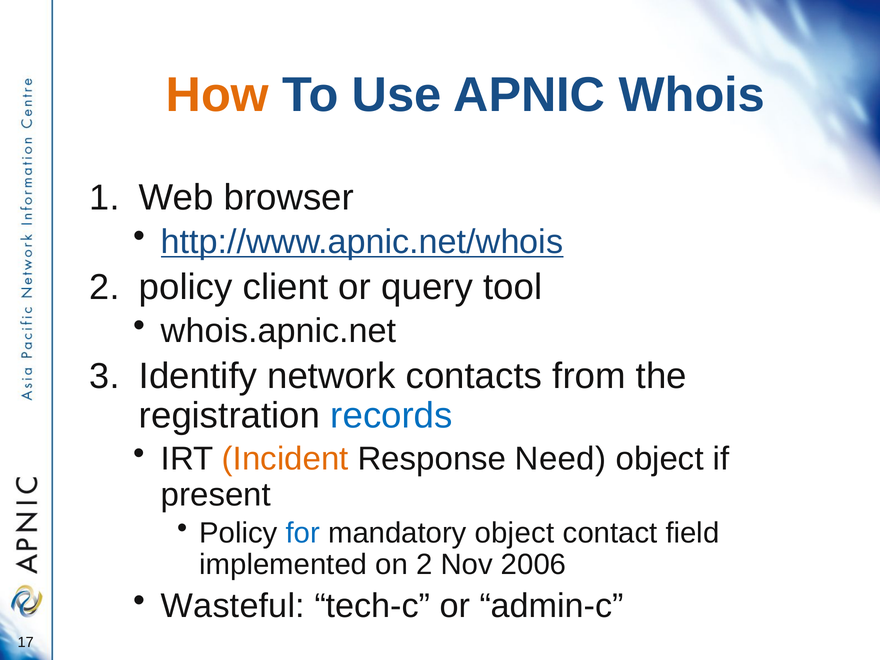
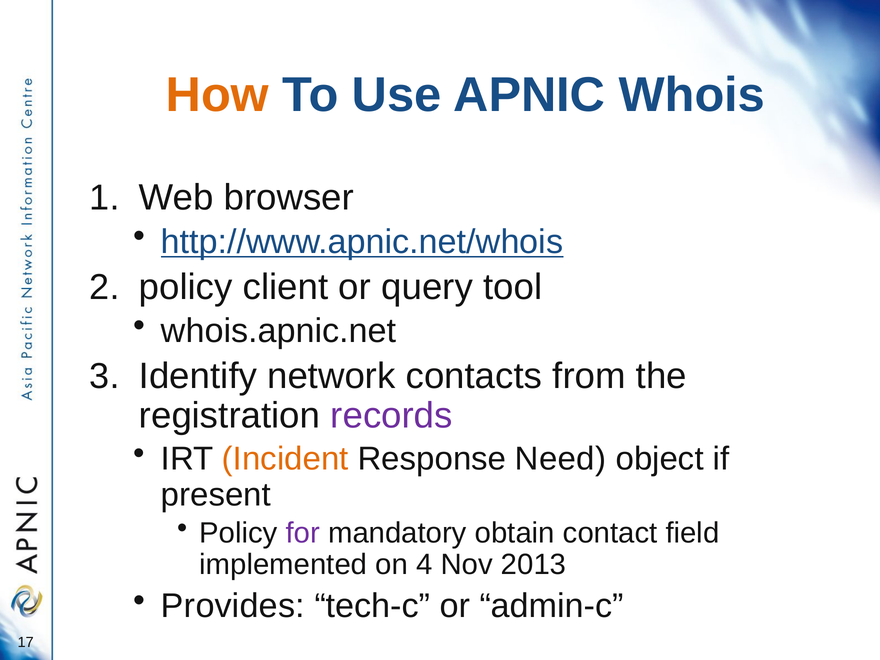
records colour: blue -> purple (392, 416)
for colour: blue -> purple (303, 533)
mandatory object: object -> obtain (515, 533)
on 2: 2 -> 4 (424, 565)
2006: 2006 -> 2013 (534, 565)
Wasteful: Wasteful -> Provides (233, 606)
